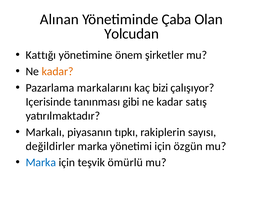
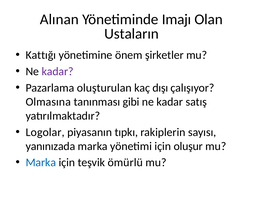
Çaba: Çaba -> Imajı (176, 19)
Yolcudan: Yolcudan -> Ustaların (131, 34)
kadar colour: orange -> purple (58, 72)
markalarını: markalarını -> oluşturulan (104, 88)
bizi: bizi -> dışı (160, 88)
Içerisinde: Içerisinde -> Olmasına (48, 102)
Markalı: Markalı -> Logolar (45, 132)
değildirler: değildirler -> yanınızada (50, 146)
özgün: özgün -> oluşur (188, 146)
